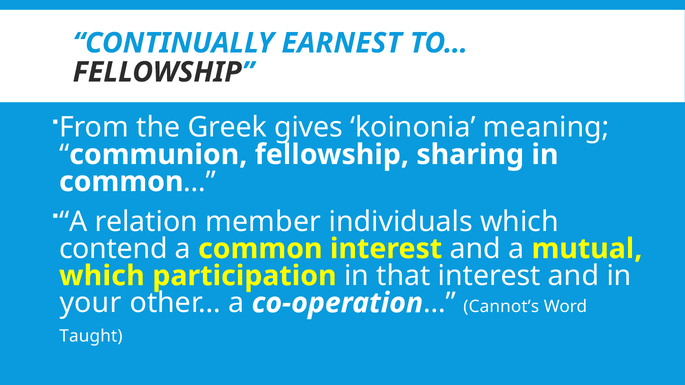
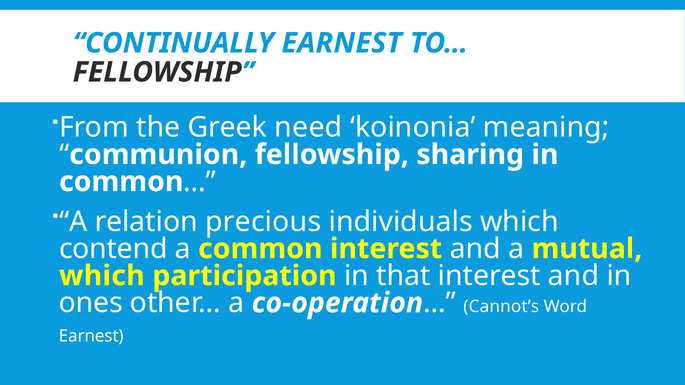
gives: gives -> need (308, 128)
member: member -> precious (263, 222)
your: your -> ones (91, 303)
Taught: Taught -> Earnest (91, 336)
